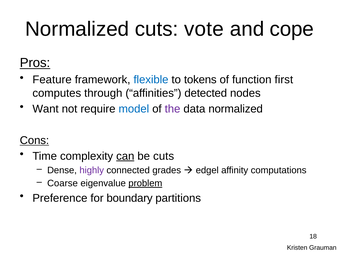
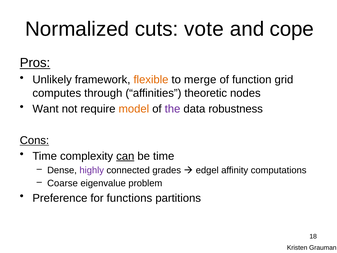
Feature: Feature -> Unlikely (52, 80)
flexible colour: blue -> orange (151, 80)
tokens: tokens -> merge (200, 80)
first: first -> grid (284, 80)
detected: detected -> theoretic (206, 93)
model colour: blue -> orange (134, 109)
data normalized: normalized -> robustness (236, 109)
be cuts: cuts -> time (164, 156)
problem underline: present -> none (145, 183)
boundary: boundary -> functions (129, 198)
